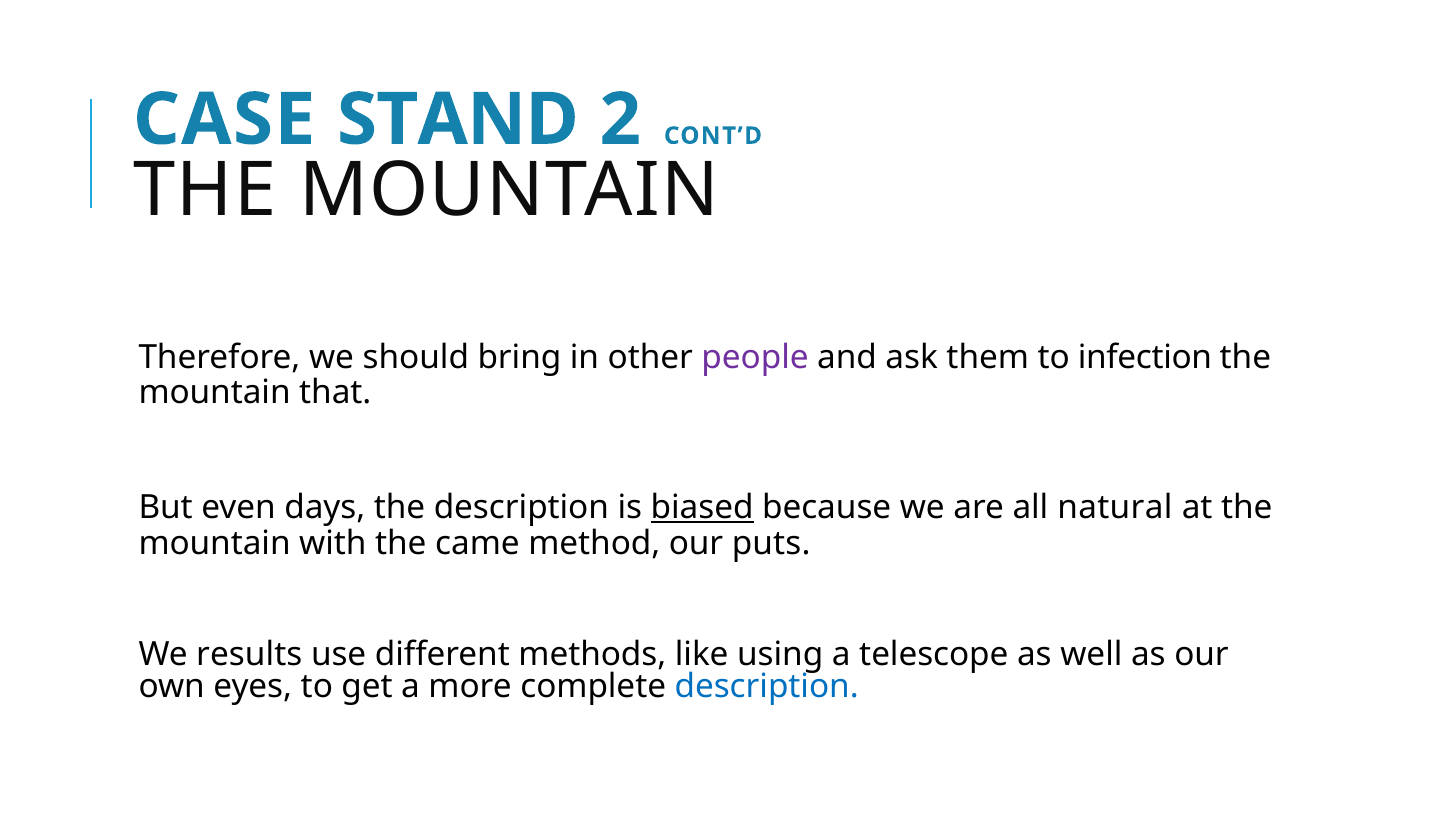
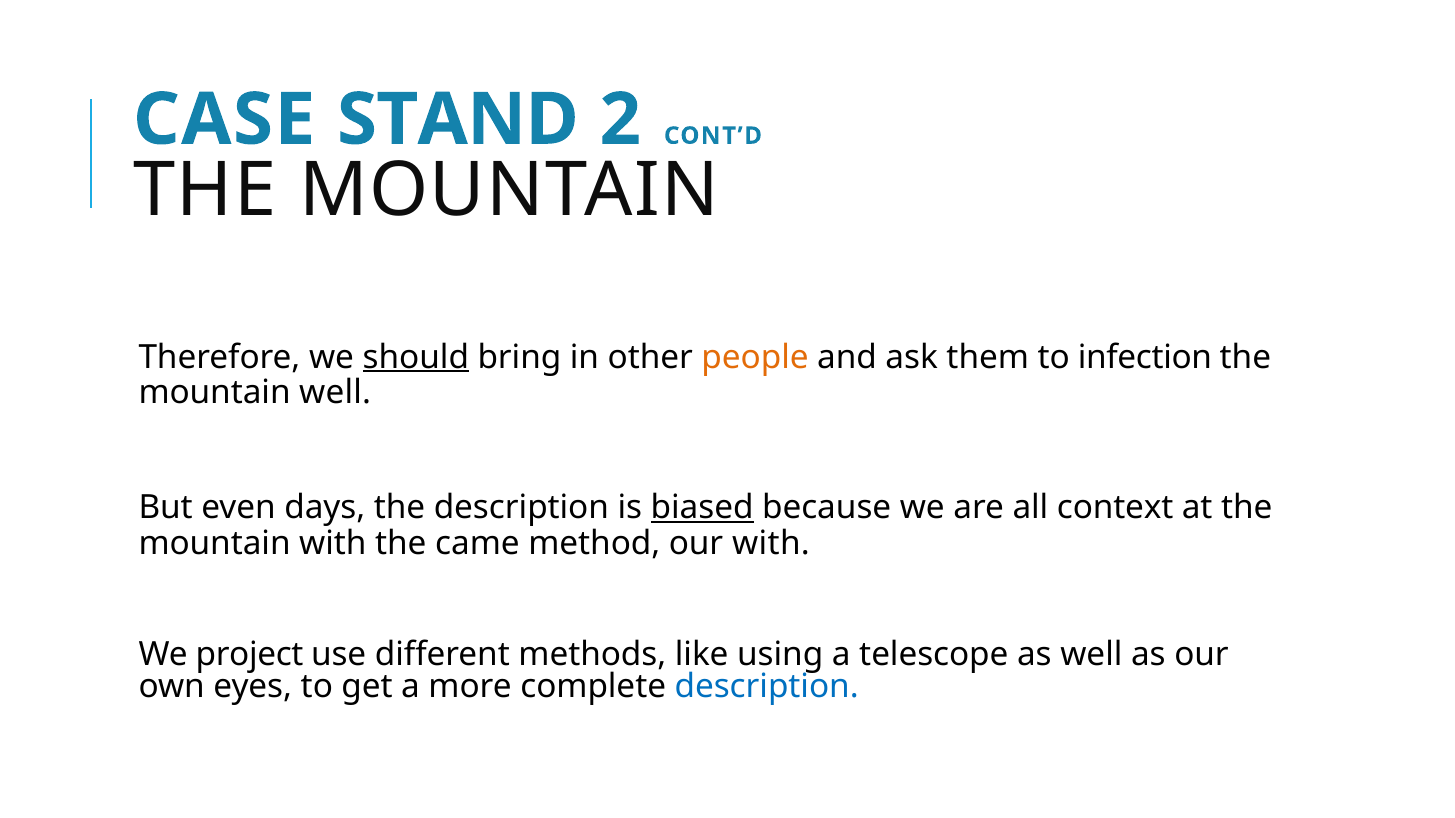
should underline: none -> present (416, 357)
people colour: purple -> orange (755, 357)
mountain that: that -> well (335, 393)
natural: natural -> context (1115, 508)
our puts: puts -> with (771, 544)
results: results -> project (250, 655)
